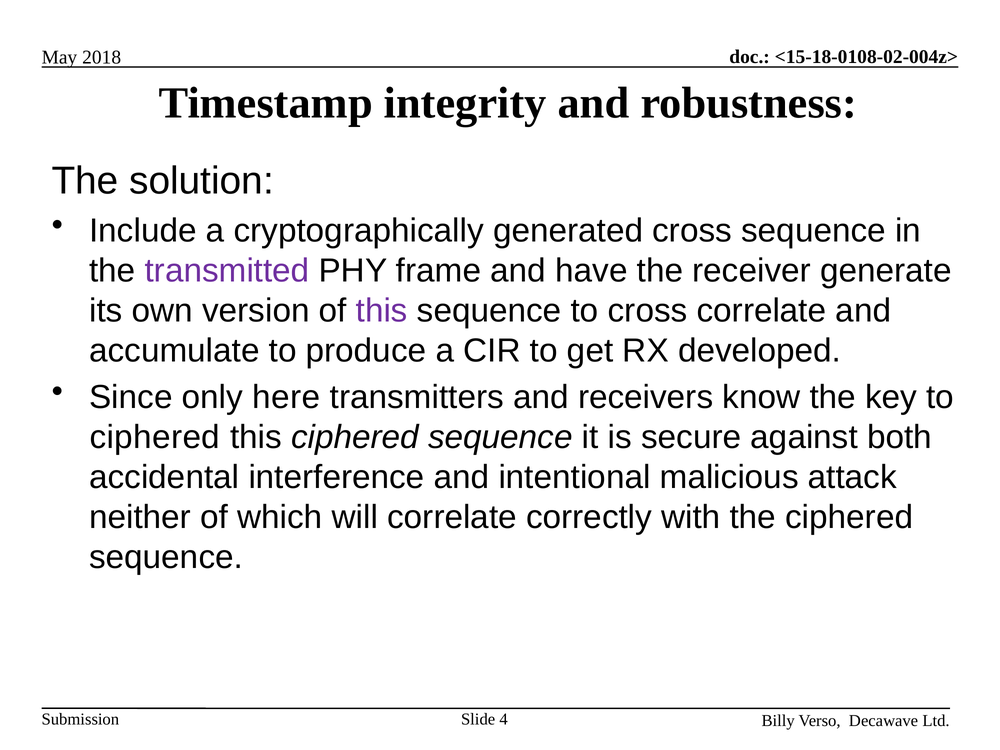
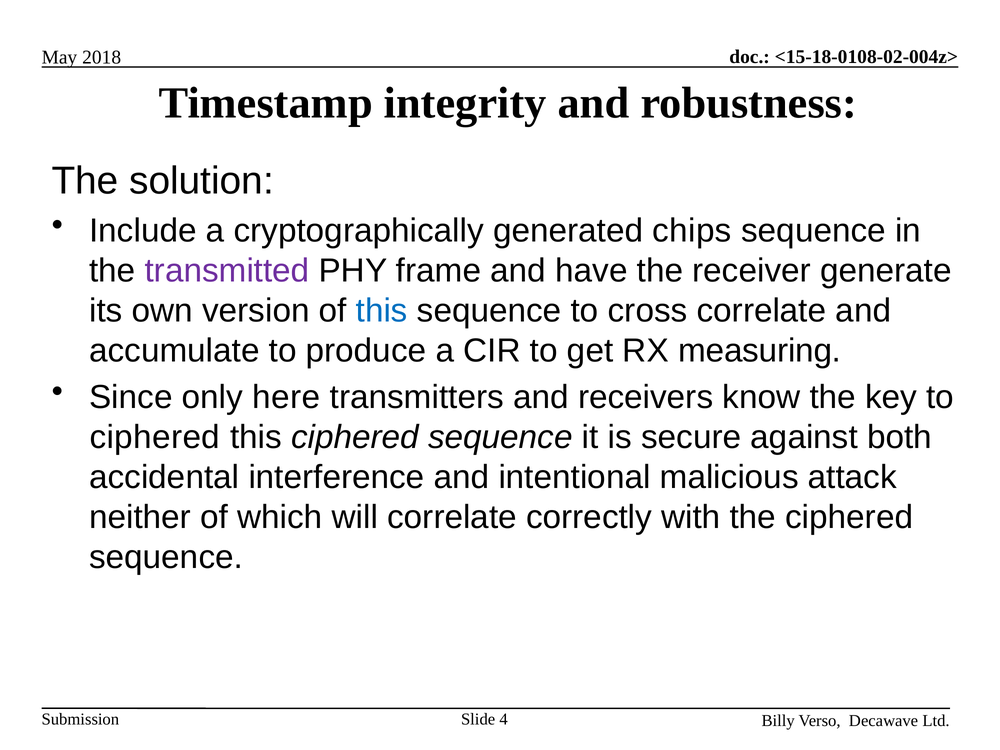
generated cross: cross -> chips (692, 231)
this colour: purple -> blue (382, 311)
developed: developed -> measuring (760, 351)
